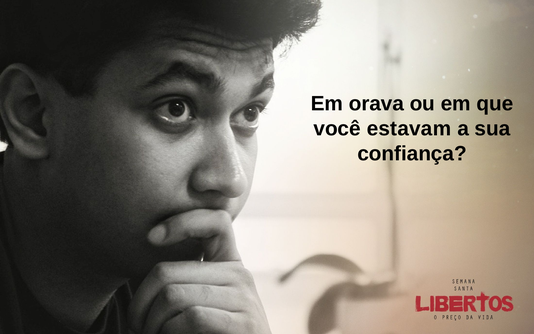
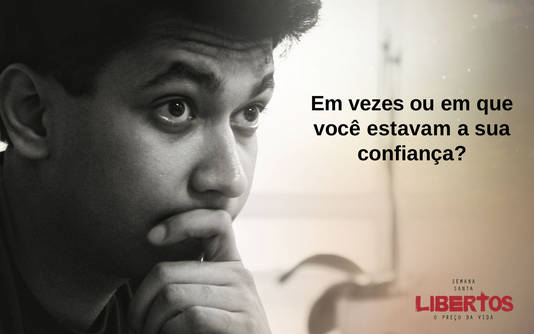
orava: orava -> vezes (376, 103)
